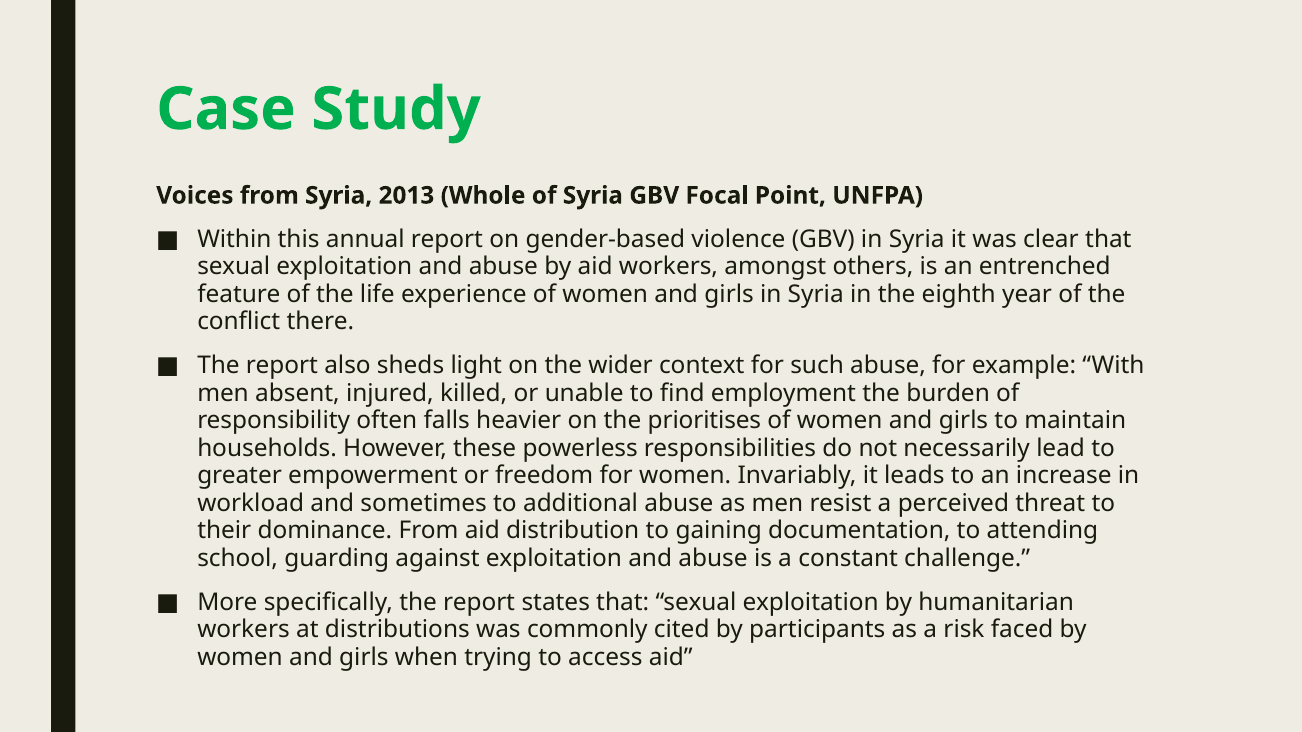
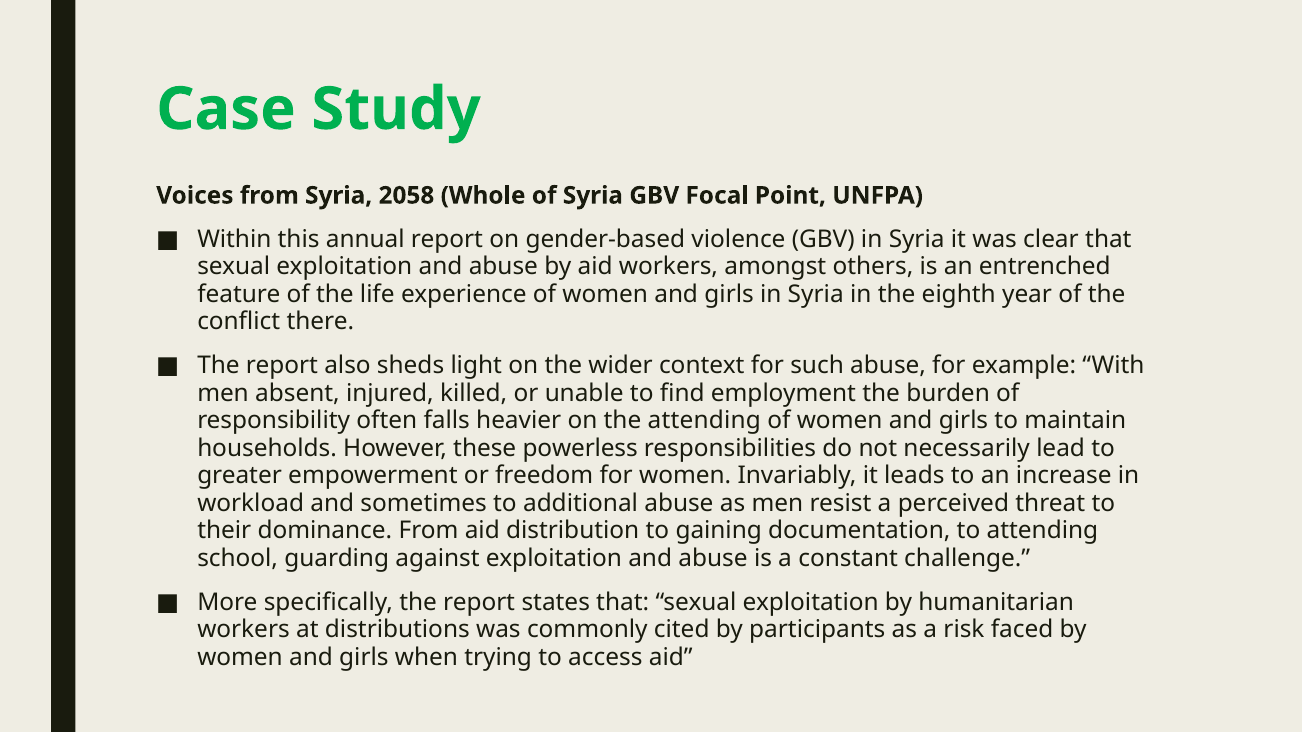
2013: 2013 -> 2058 (406, 196)
the prioritises: prioritises -> attending (704, 421)
